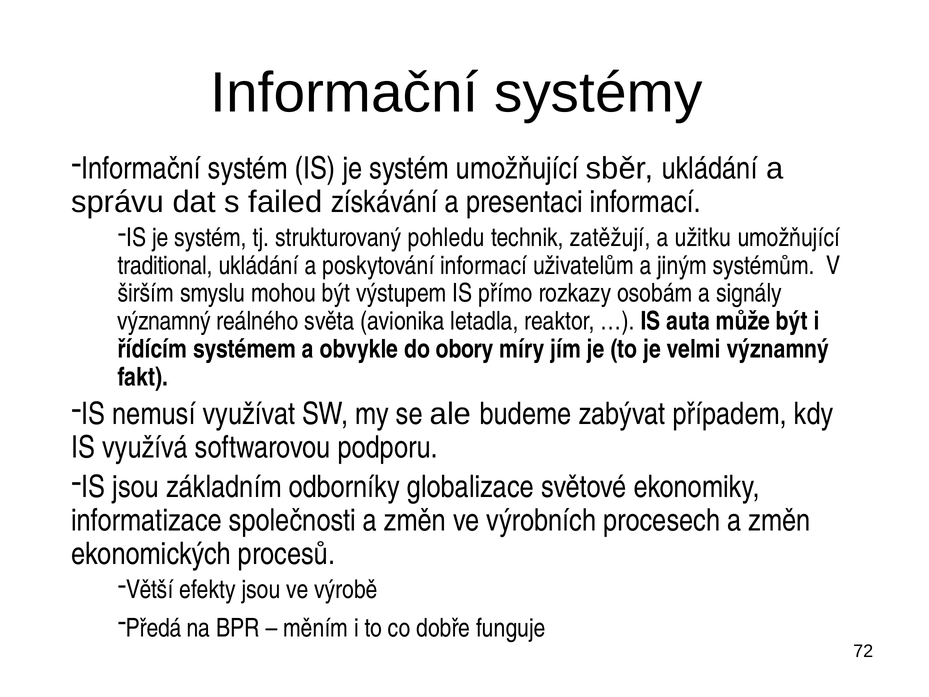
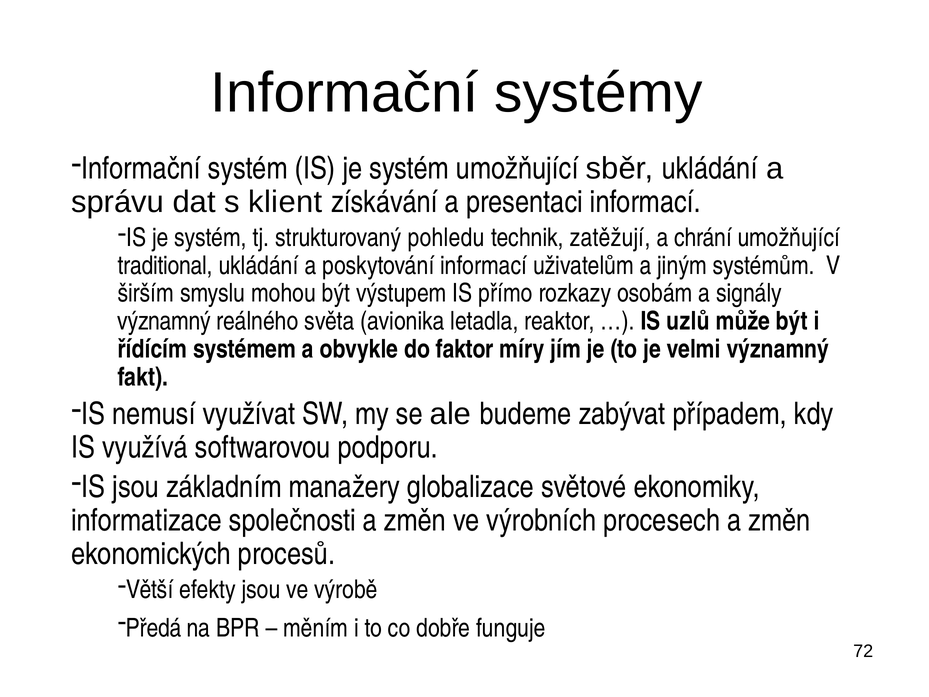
failed: failed -> klient (285, 202)
užitku: užitku -> chrání (703, 238)
auta: auta -> uzlů (688, 321)
obory: obory -> faktor (465, 349)
odborníky: odborníky -> manažery (344, 487)
